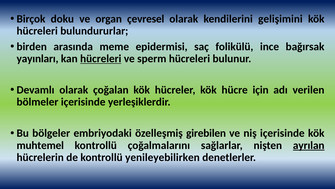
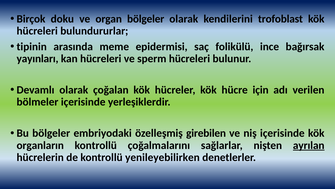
organ çevresel: çevresel -> bölgeler (146, 19)
gelişimini: gelişimini -> trofoblast (280, 19)
birden: birden -> tipinin (32, 46)
hücreleri underline: present -> none (101, 59)
muhtemel: muhtemel -> organların (40, 145)
